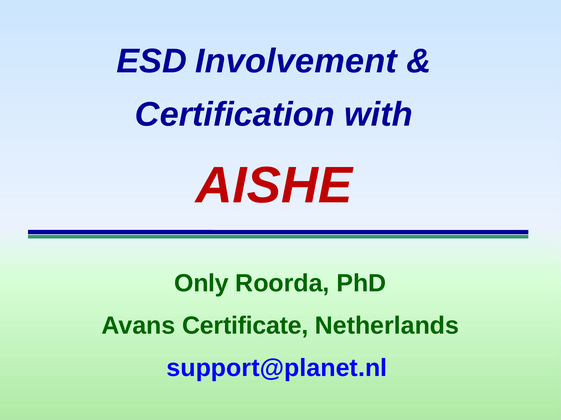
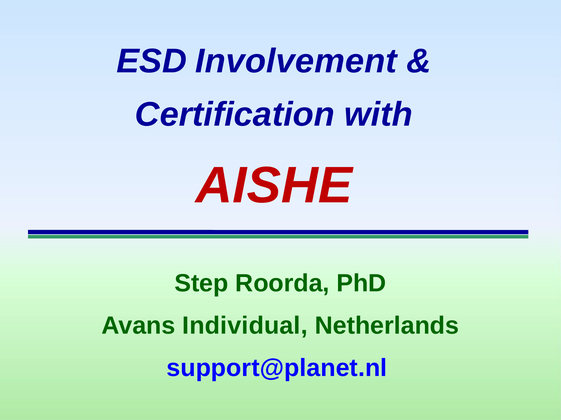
Only: Only -> Step (201, 284)
Certificate: Certificate -> Individual (245, 326)
